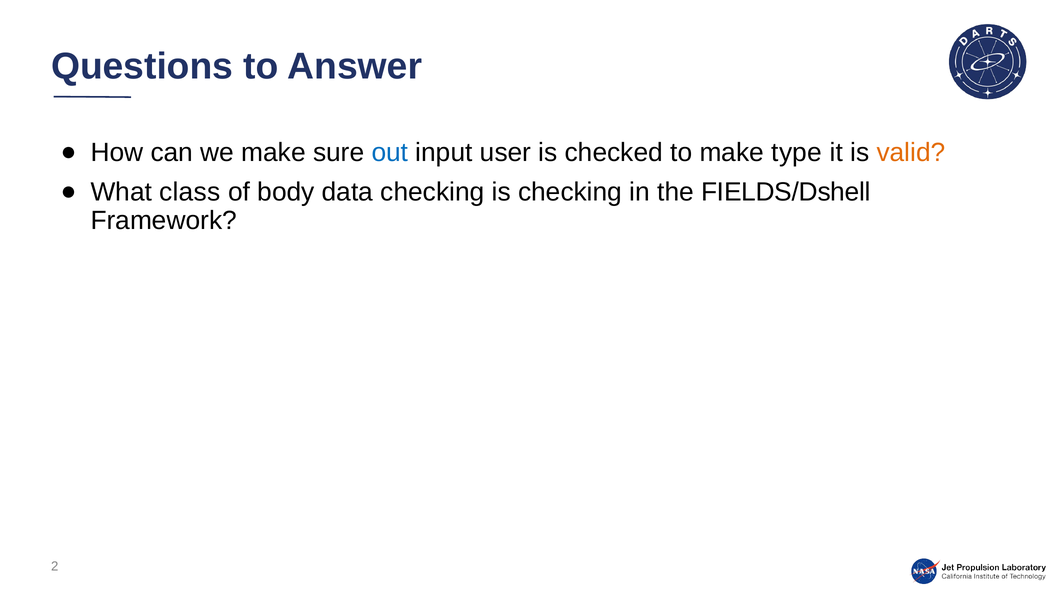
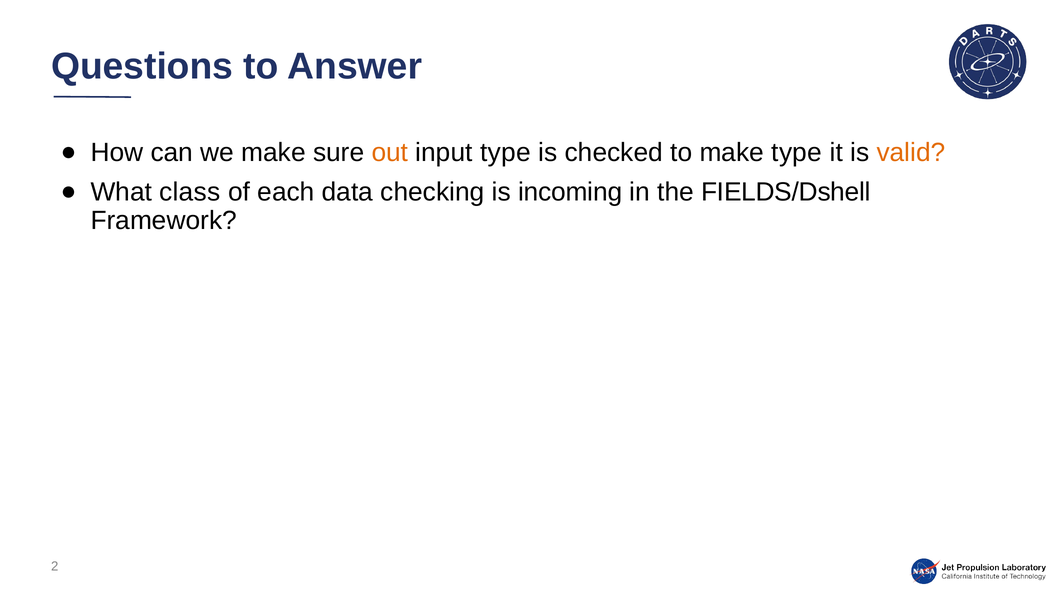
out colour: blue -> orange (390, 153)
input user: user -> type (505, 153)
body: body -> each (286, 192)
is checking: checking -> incoming (570, 192)
